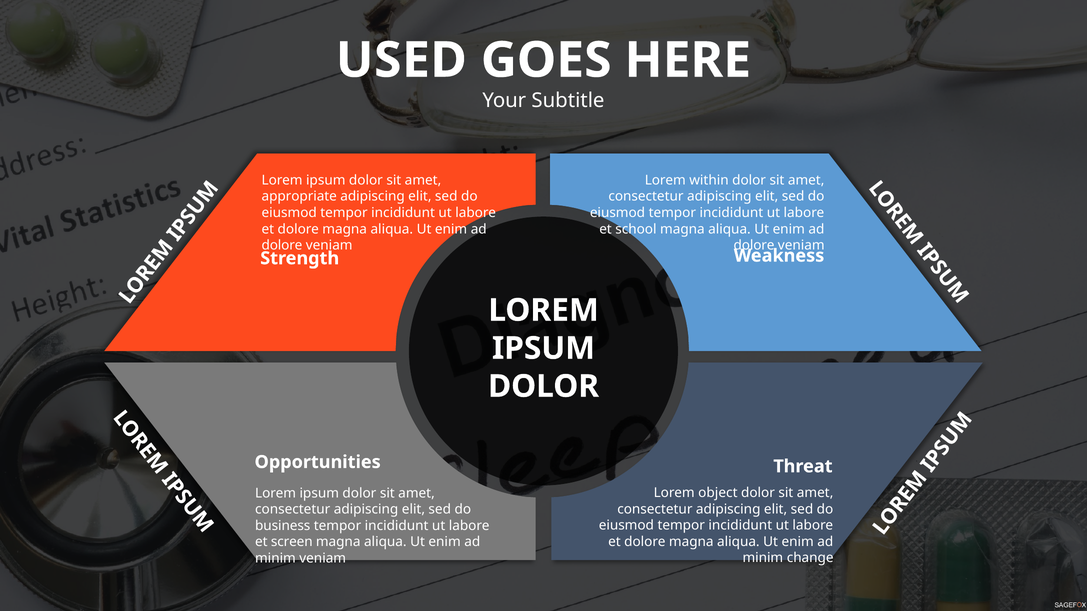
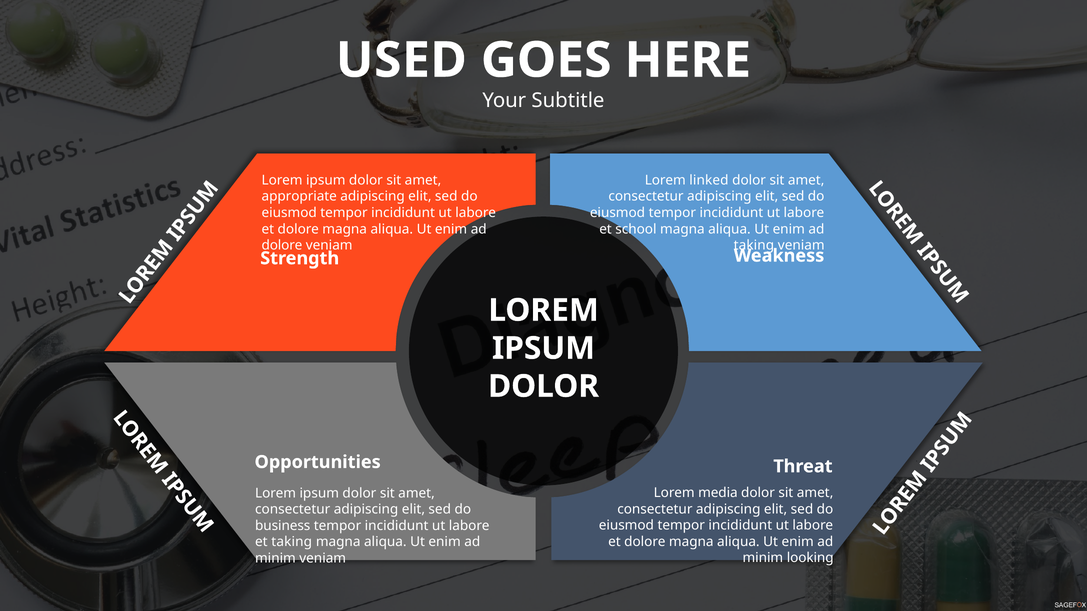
within: within -> linked (709, 180)
dolore: dolore -> taking (754, 246)
object: object -> media (718, 493)
et screen: screen -> taking (292, 542)
change: change -> looking (810, 558)
